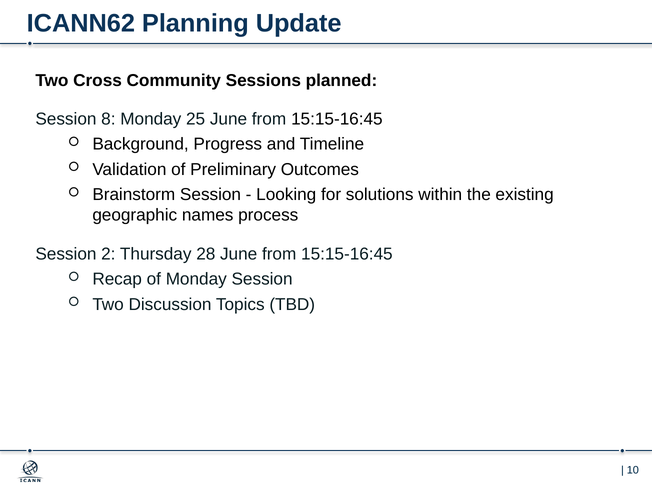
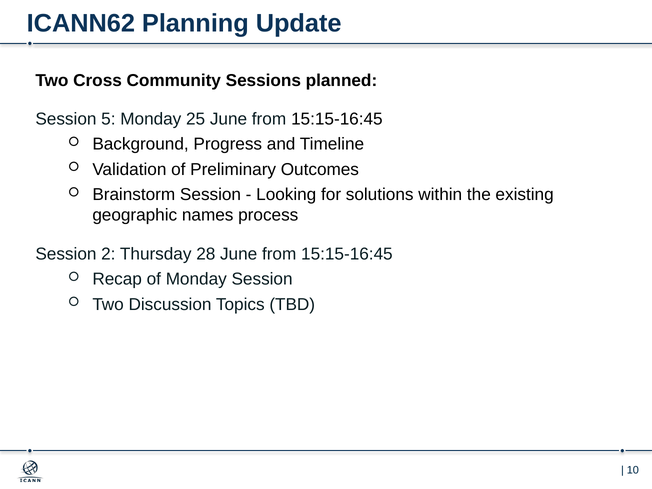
8: 8 -> 5 (108, 119)
